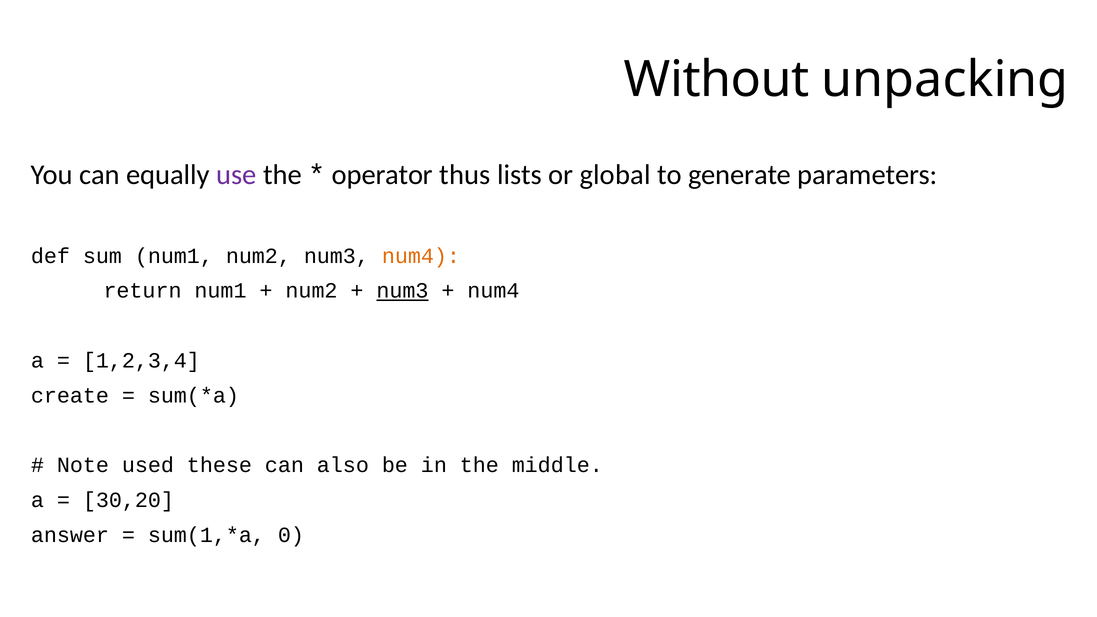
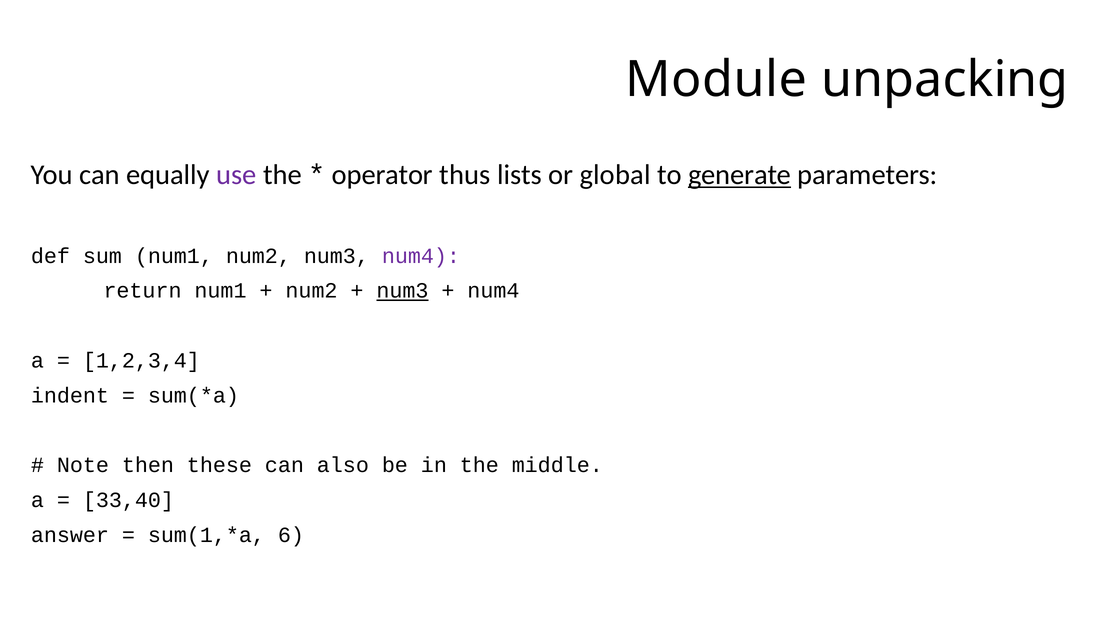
Without: Without -> Module (716, 79)
generate underline: none -> present (740, 175)
num4 colour: orange -> purple (421, 256)
create: create -> indent (70, 395)
used: used -> then (148, 465)
30,20: 30,20 -> 33,40 (128, 500)
0: 0 -> 6 (291, 535)
